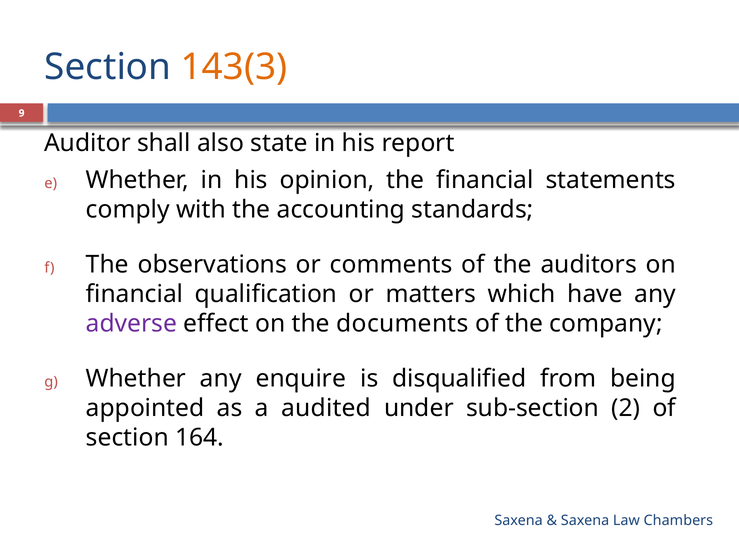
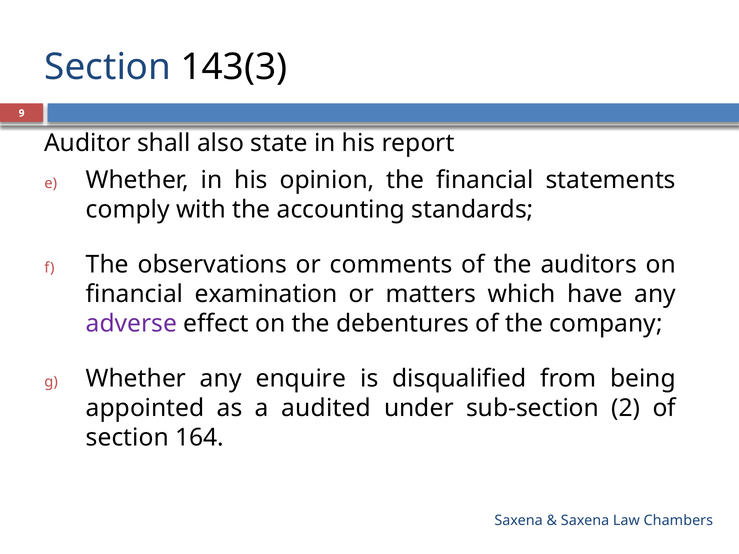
143(3 colour: orange -> black (234, 67)
qualification: qualification -> examination (266, 294)
documents: documents -> debentures (403, 324)
